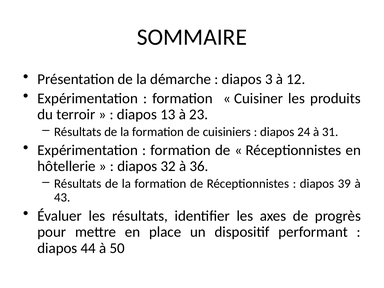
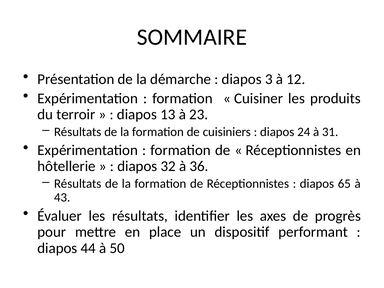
39: 39 -> 65 (344, 184)
